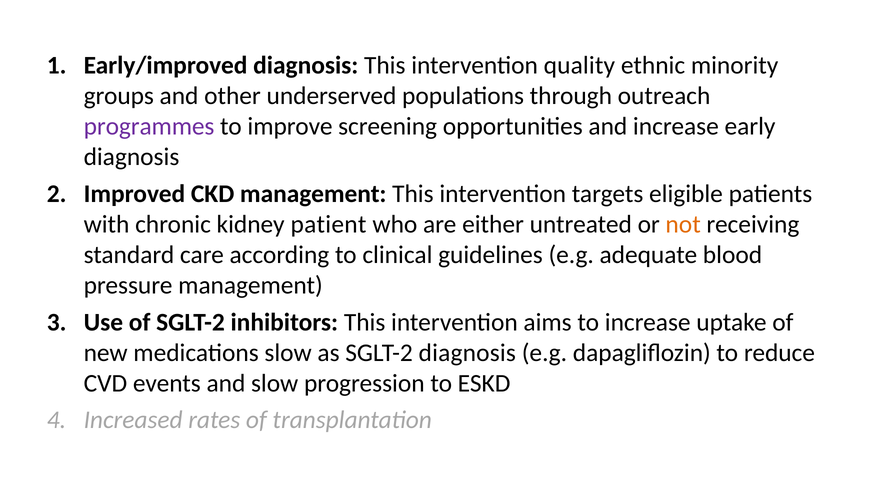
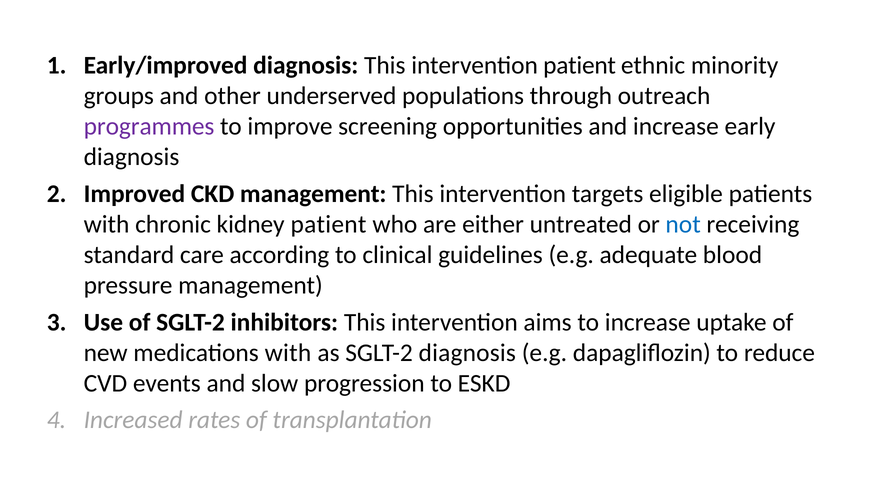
intervention quality: quality -> patient (580, 65)
not colour: orange -> blue (683, 225)
medications slow: slow -> with (288, 353)
